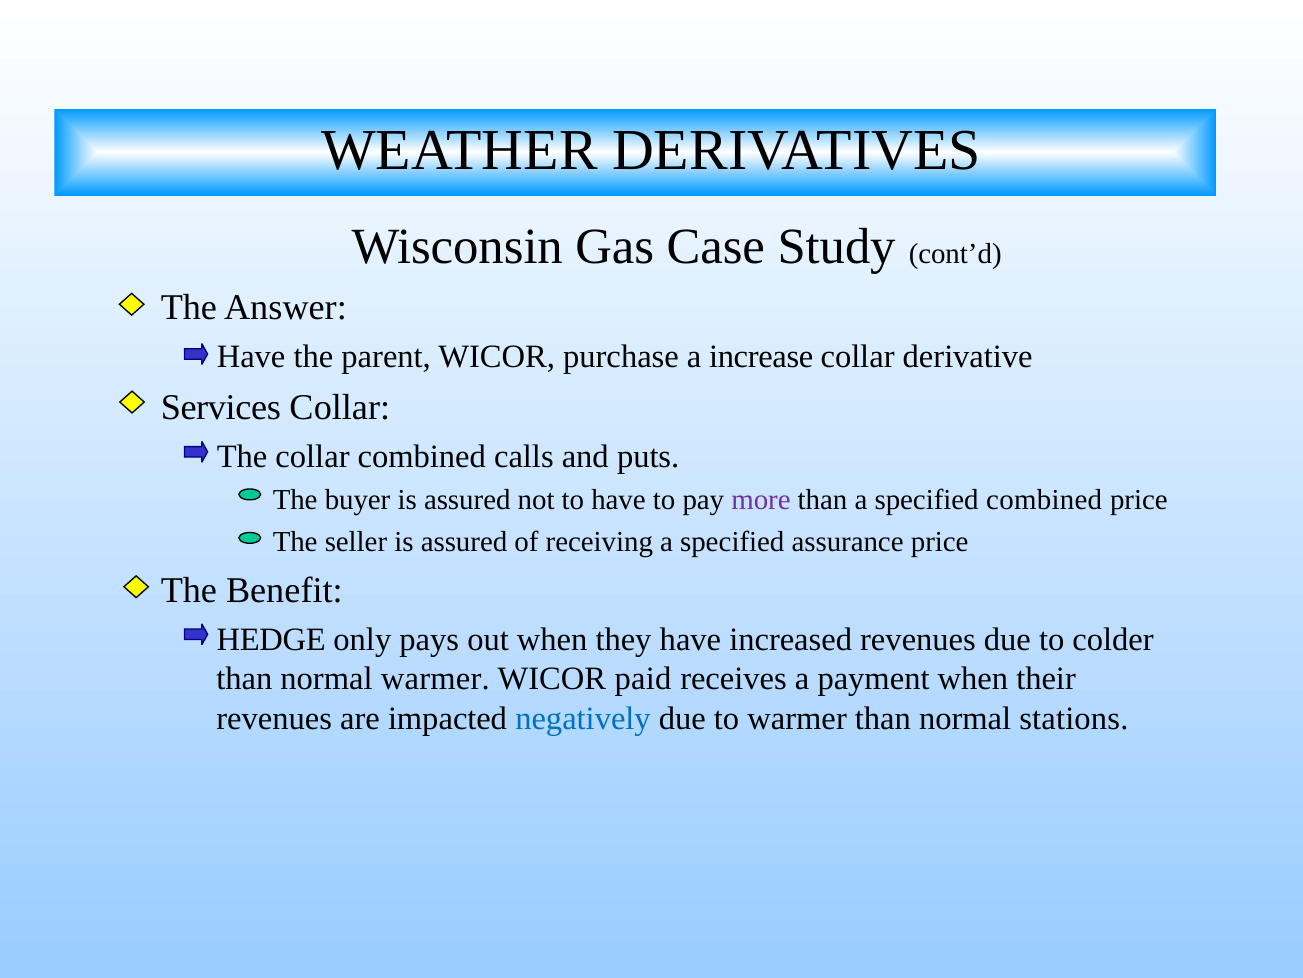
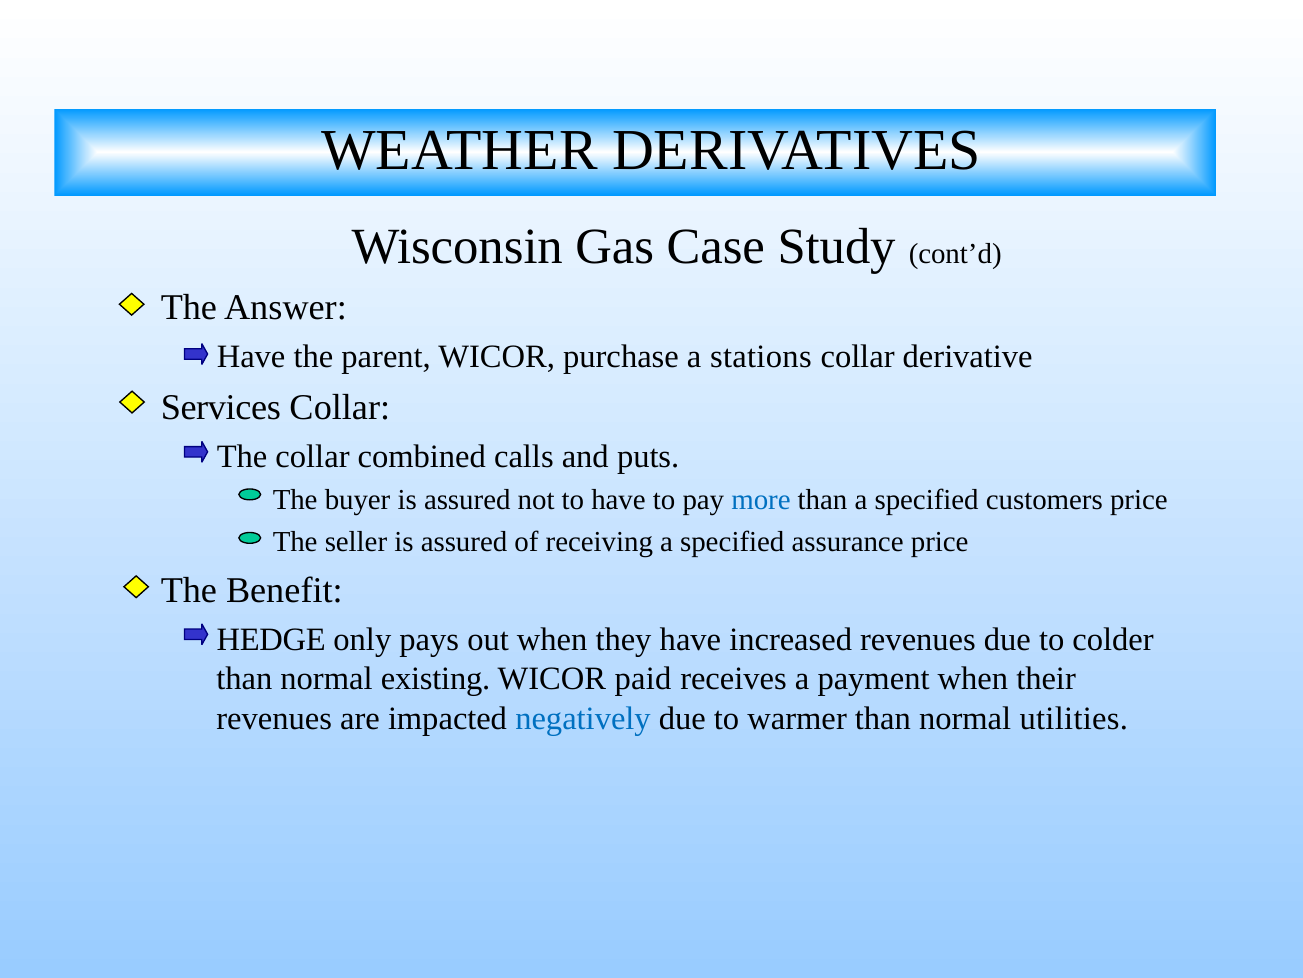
increase: increase -> stations (761, 356)
more colour: purple -> blue (761, 500)
specified combined: combined -> customers (1044, 500)
normal warmer: warmer -> existing (436, 679)
stations: stations -> utilities (1074, 718)
